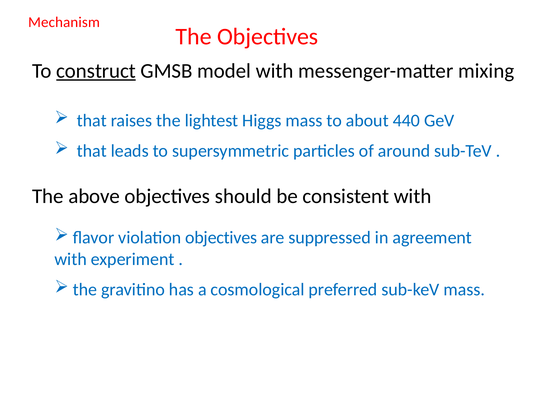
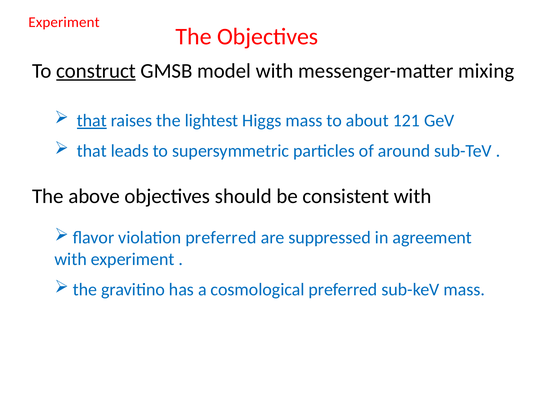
Mechanism: Mechanism -> Experiment (64, 22)
that underline: none -> present (92, 121)
440: 440 -> 121 (406, 121)
violation objectives: objectives -> preferred (221, 238)
